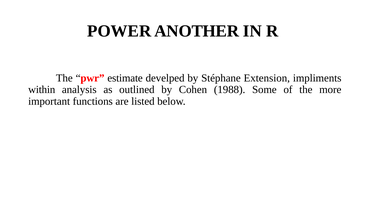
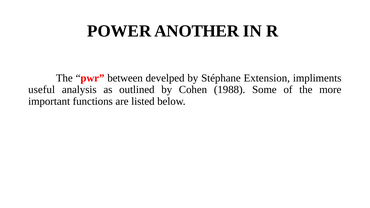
estimate: estimate -> between (125, 78)
within: within -> useful (42, 90)
